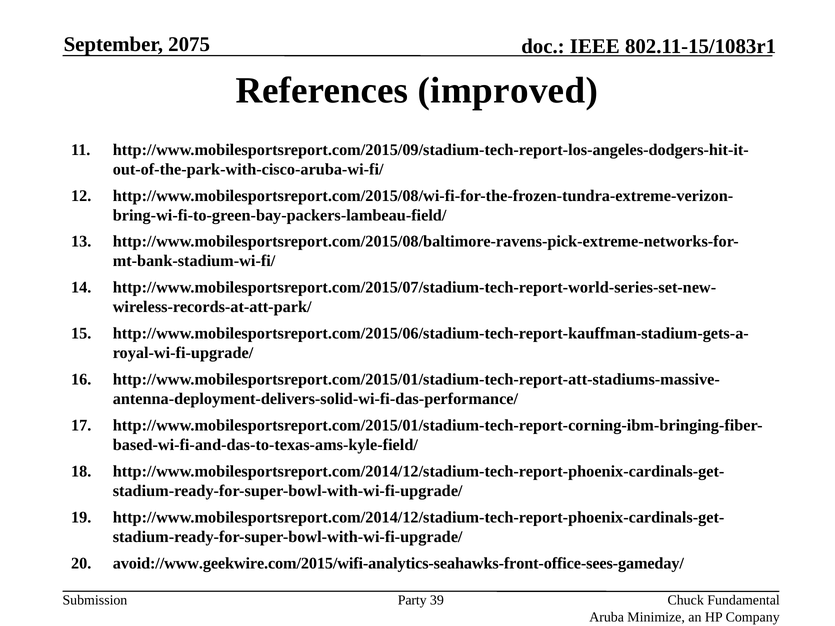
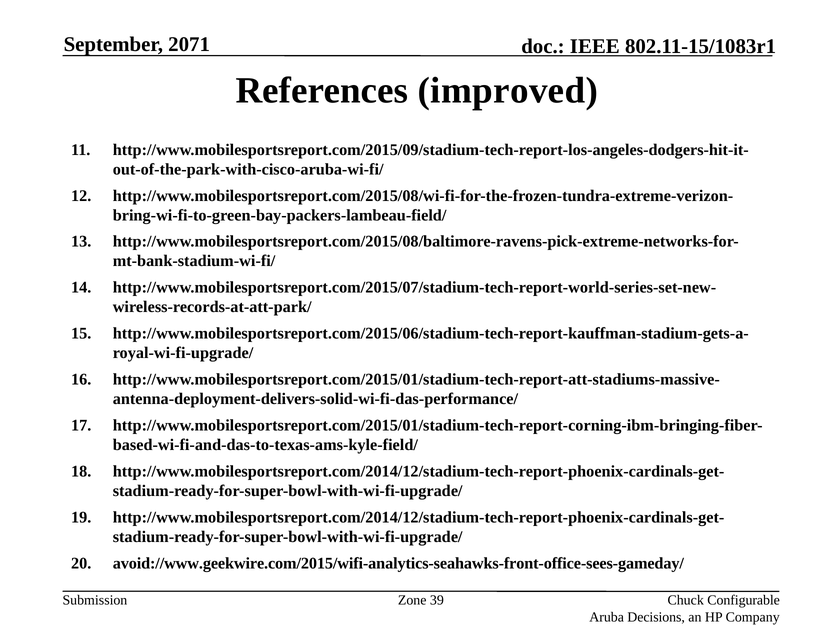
2075: 2075 -> 2071 (189, 44)
Party: Party -> Zone (412, 601)
Fundamental: Fundamental -> Configurable (744, 601)
Minimize: Minimize -> Decisions (656, 617)
